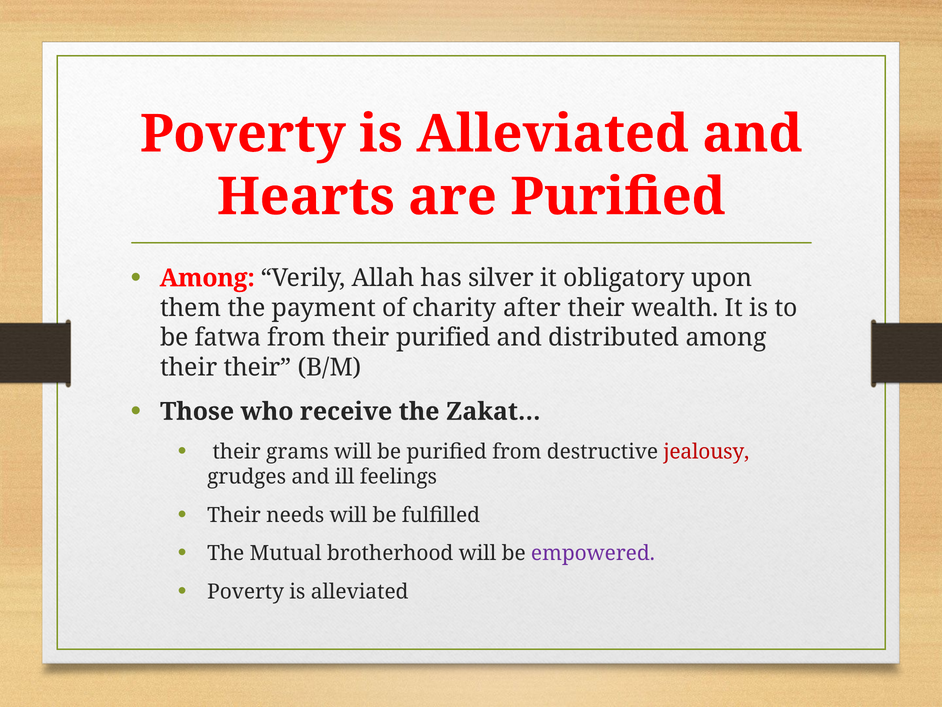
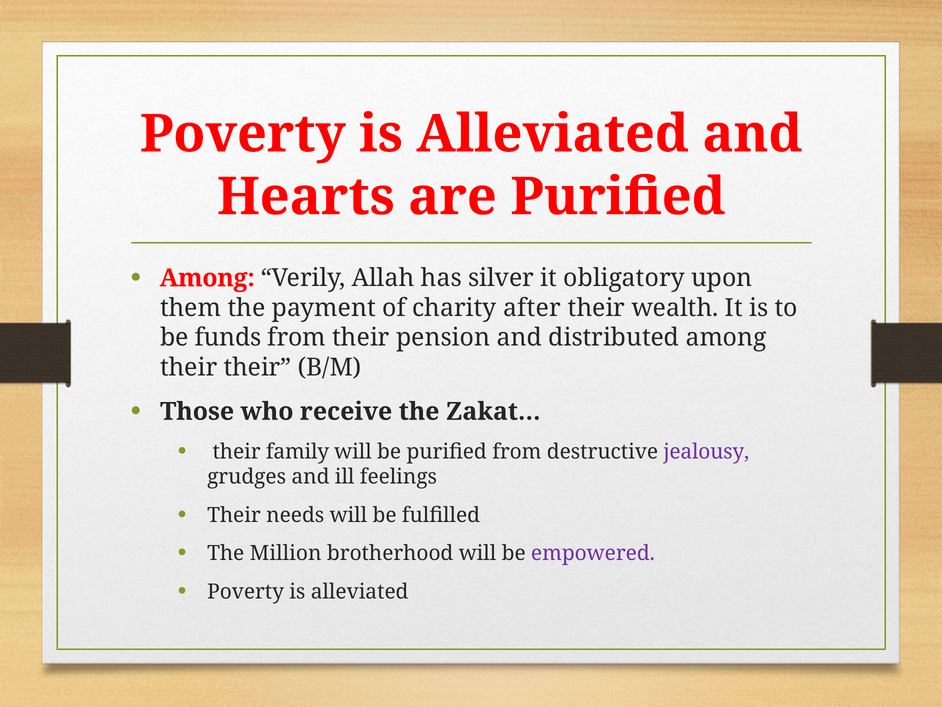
fatwa: fatwa -> funds (228, 338)
their purified: purified -> pension (443, 338)
grams: grams -> family (298, 452)
jealousy colour: red -> purple (706, 452)
Mutual: Mutual -> Million (286, 553)
